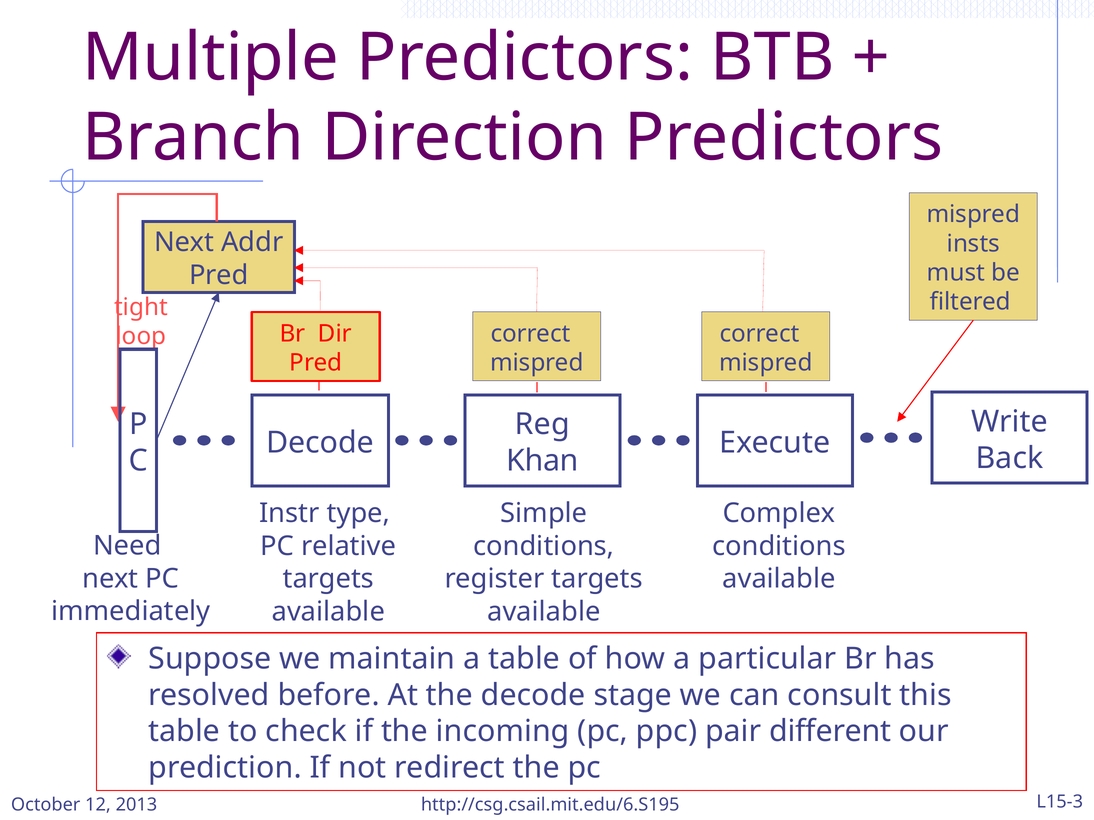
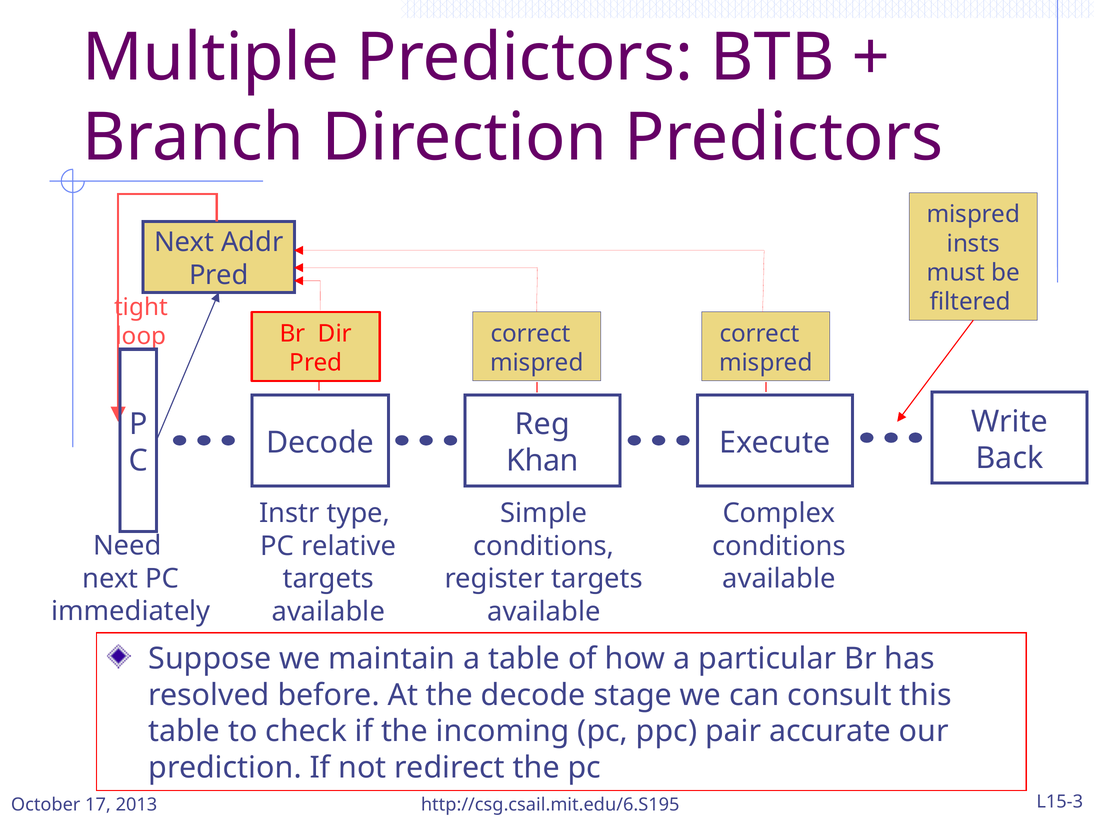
different: different -> accurate (830, 732)
12: 12 -> 17 (98, 805)
